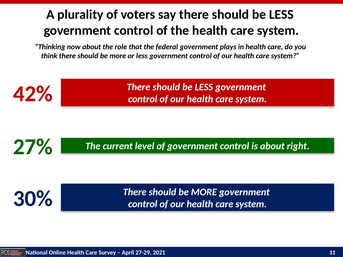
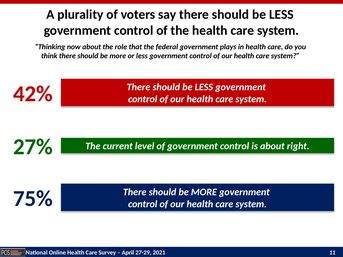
30%: 30% -> 75% (33, 199)
